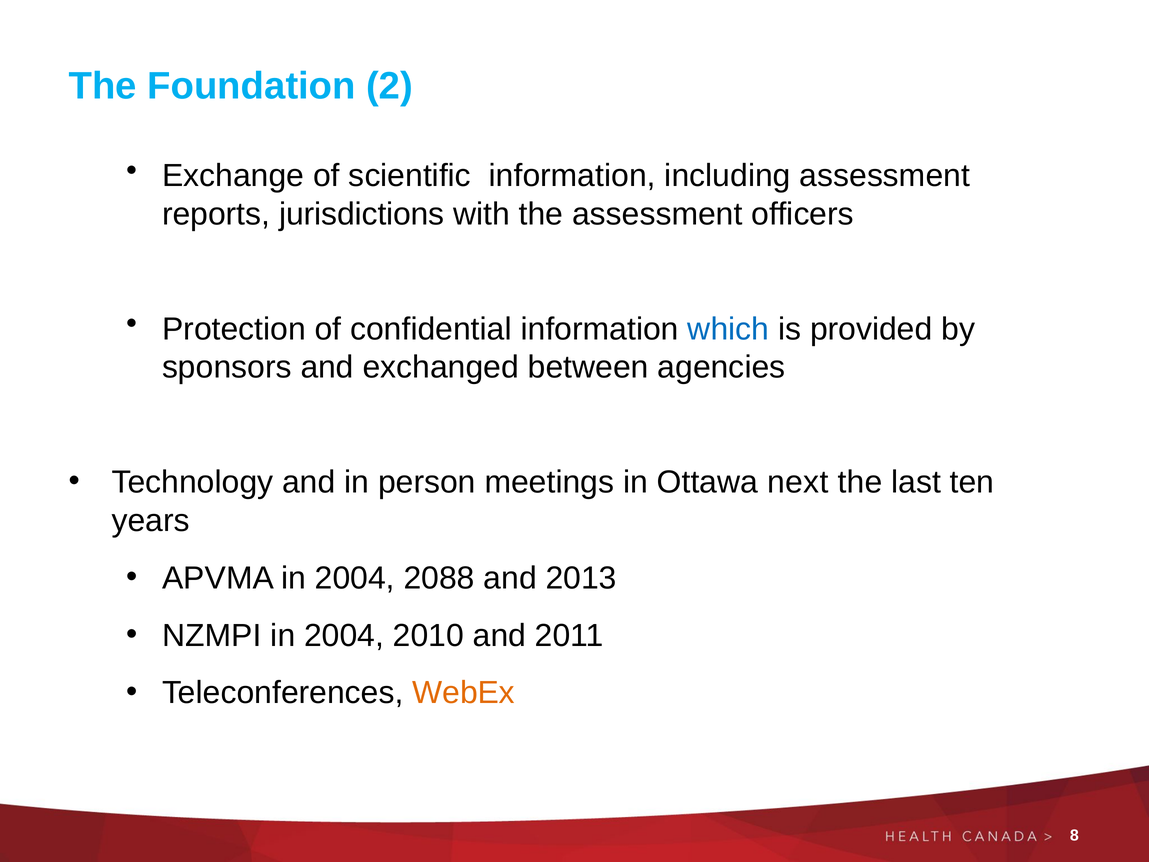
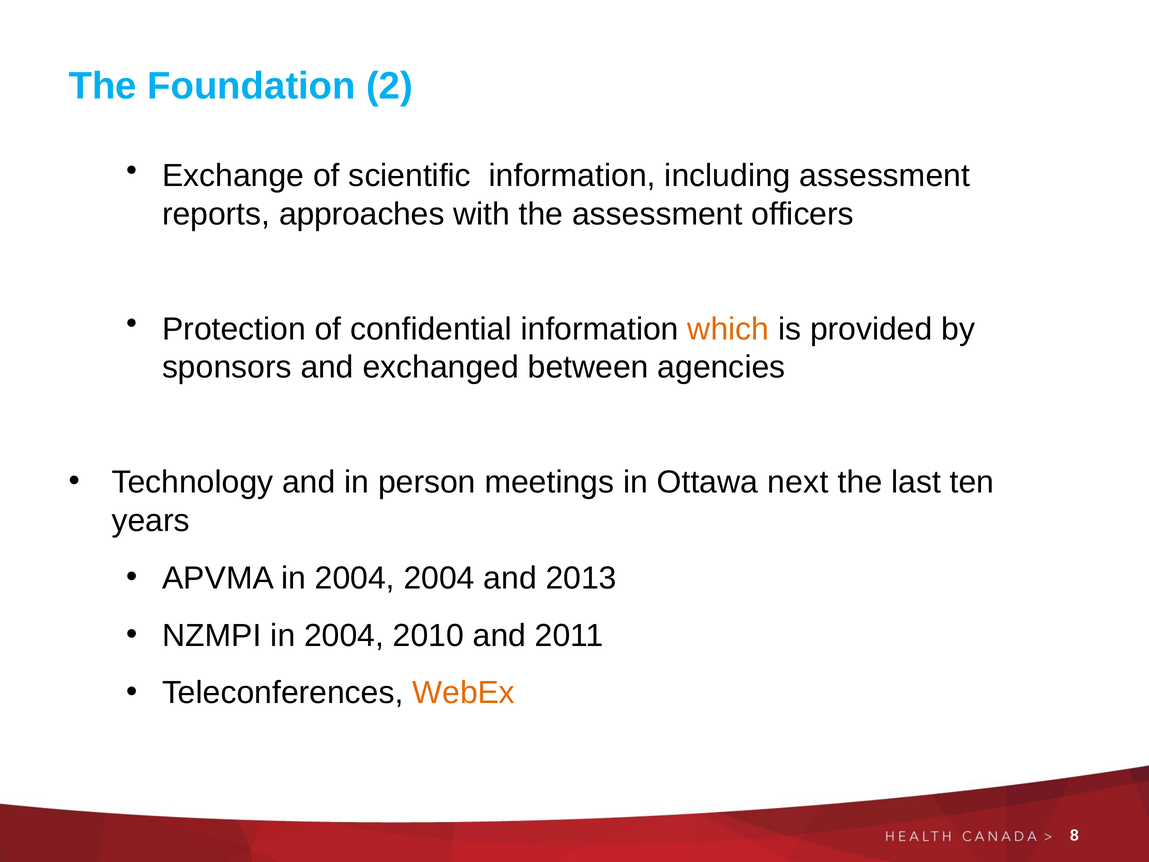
jurisdictions: jurisdictions -> approaches (362, 214)
which colour: blue -> orange (728, 329)
2004 2088: 2088 -> 2004 (439, 578)
